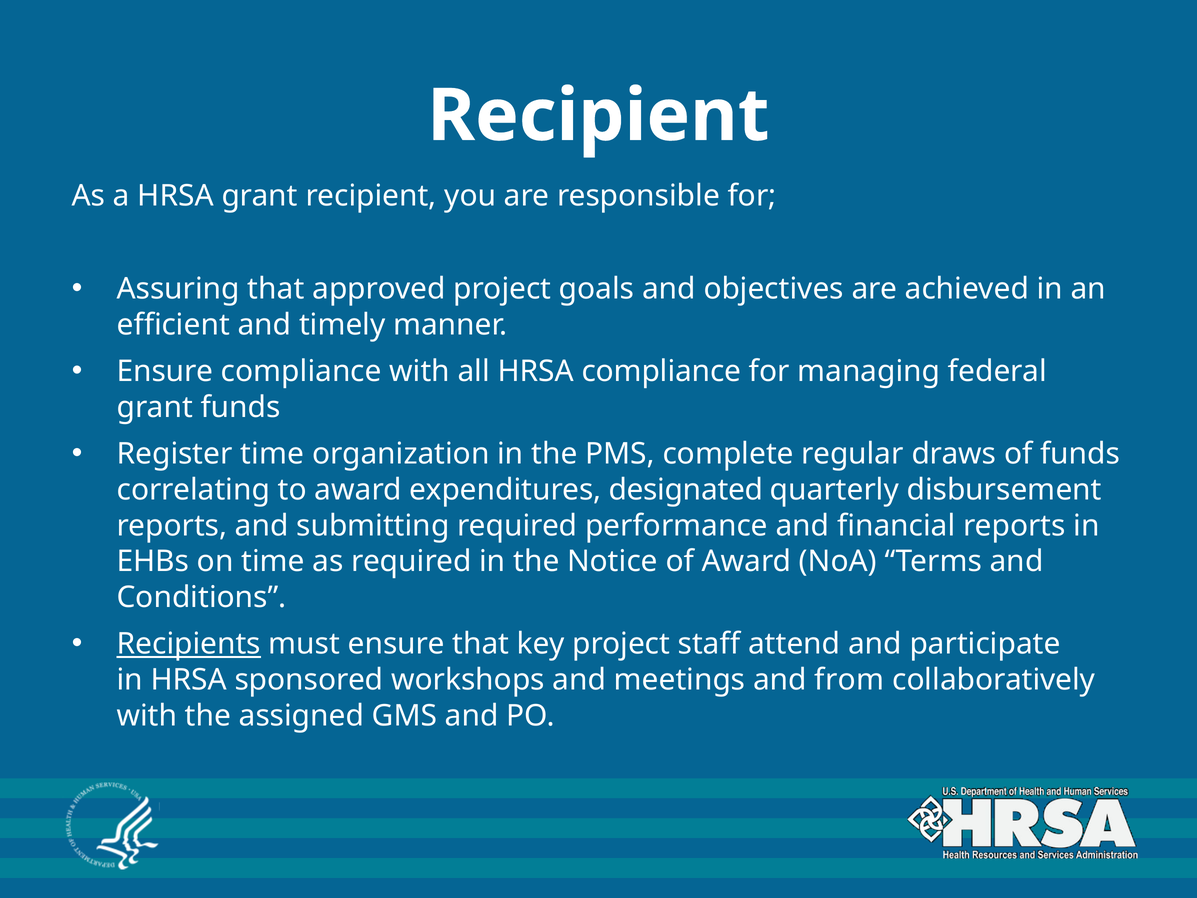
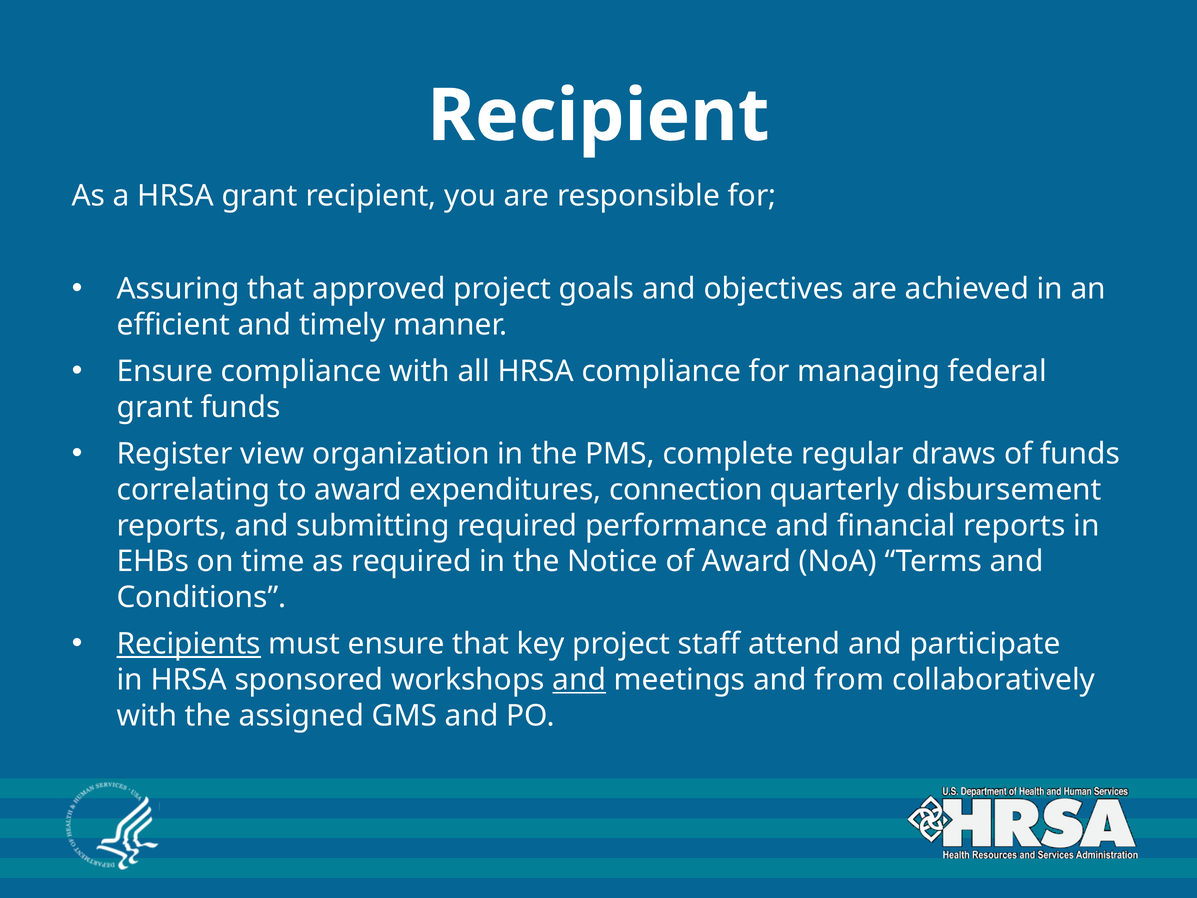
Register time: time -> view (272, 454)
designated: designated -> connection (686, 490)
and underline: none -> present (579, 680)
